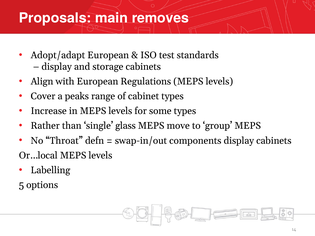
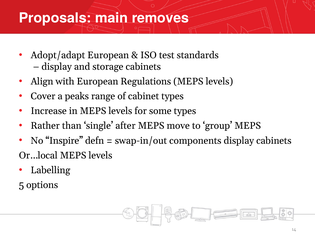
glass: glass -> after (125, 126)
Throat: Throat -> Inspire (64, 141)
